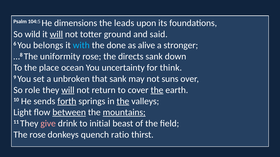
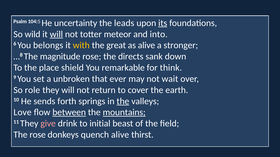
dimensions: dimensions -> uncertainty (76, 23)
its underline: none -> present (163, 23)
ground: ground -> meteor (118, 34)
said: said -> into (159, 34)
with colour: light blue -> yellow (81, 45)
done: done -> great (116, 45)
uniformity: uniformity -> magnitude (60, 57)
ocean: ocean -> shield (72, 68)
uncertainty: uncertainty -> remarkable (123, 68)
that sank: sank -> ever (118, 79)
suns: suns -> wait (170, 79)
will underline: present -> none (68, 90)
the underline: present -> none (157, 90)
forth underline: present -> none (67, 101)
Light: Light -> Love (23, 113)
quench ratio: ratio -> alive (120, 135)
